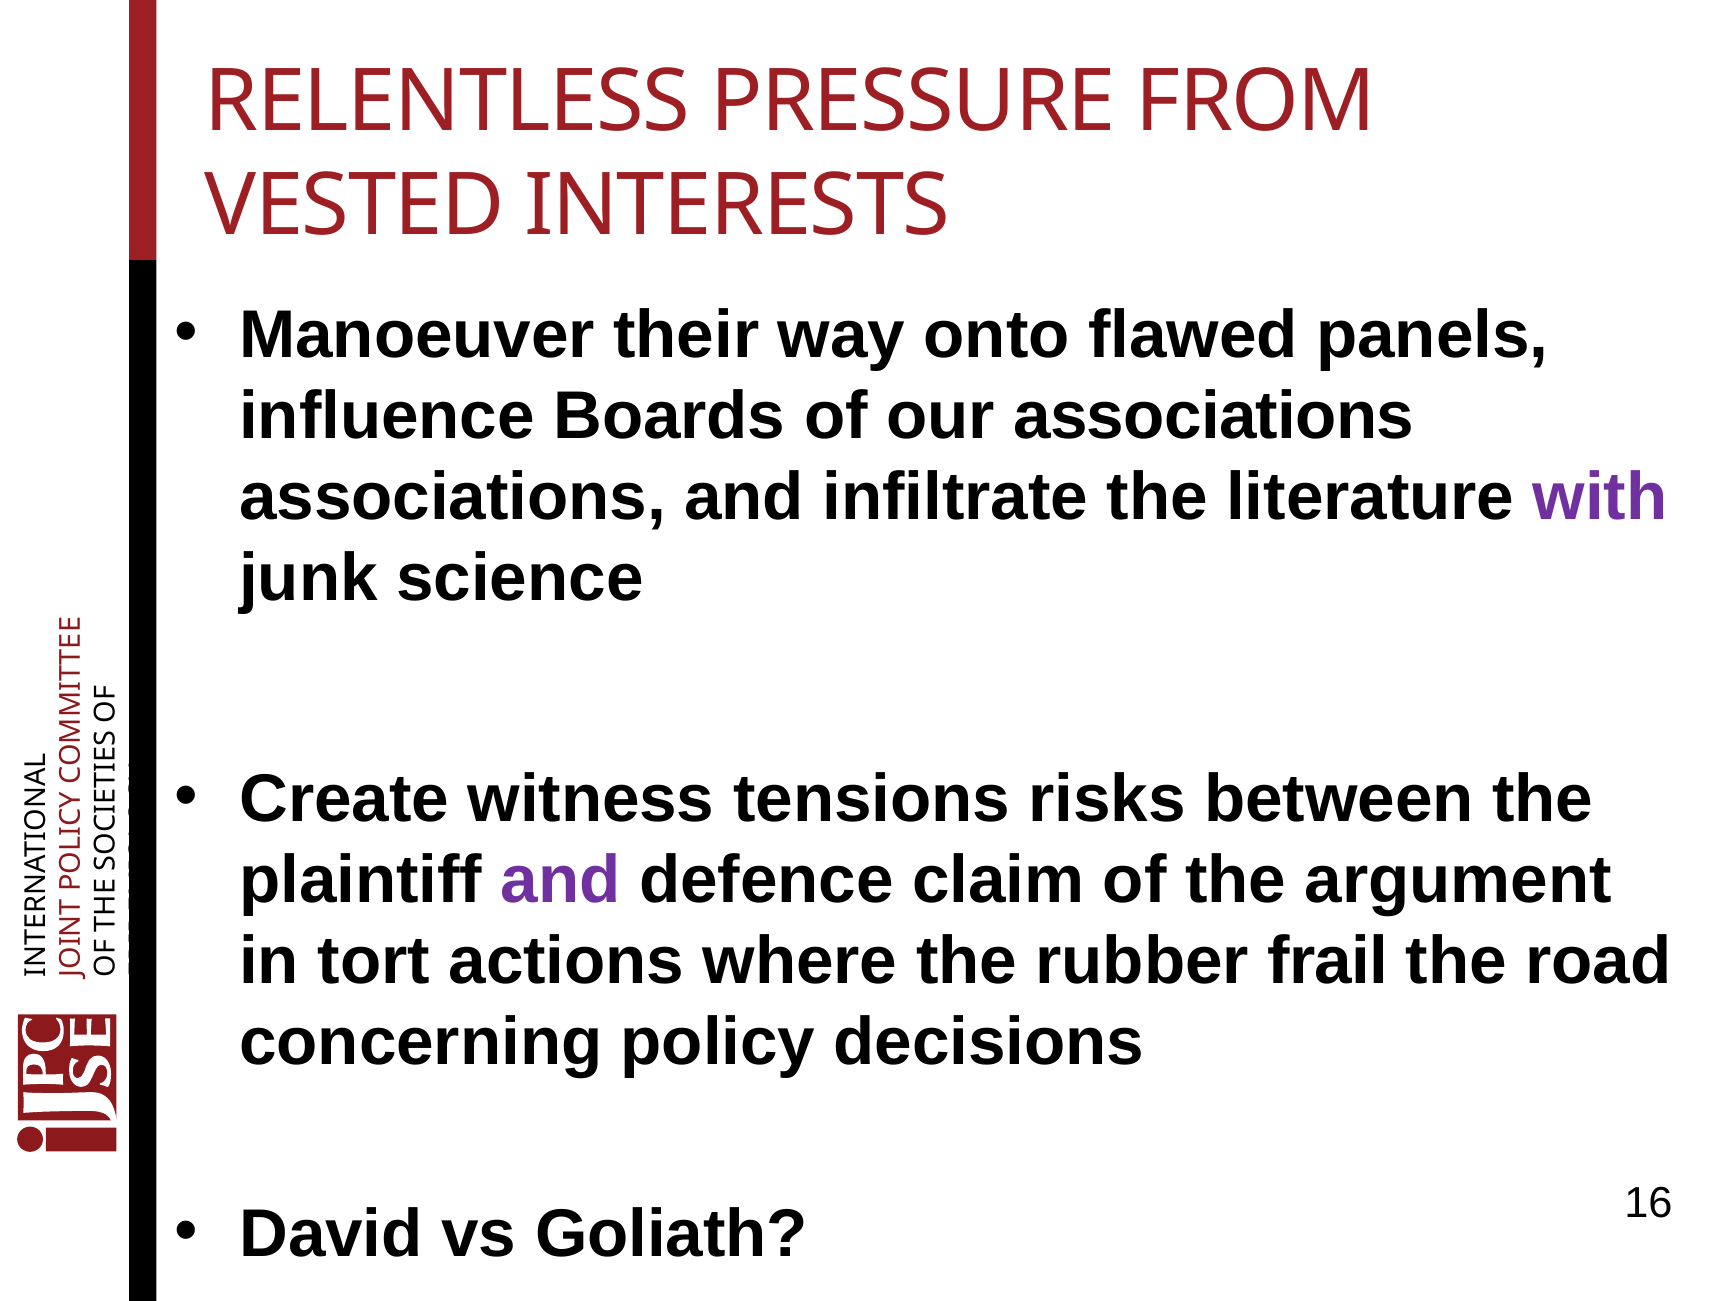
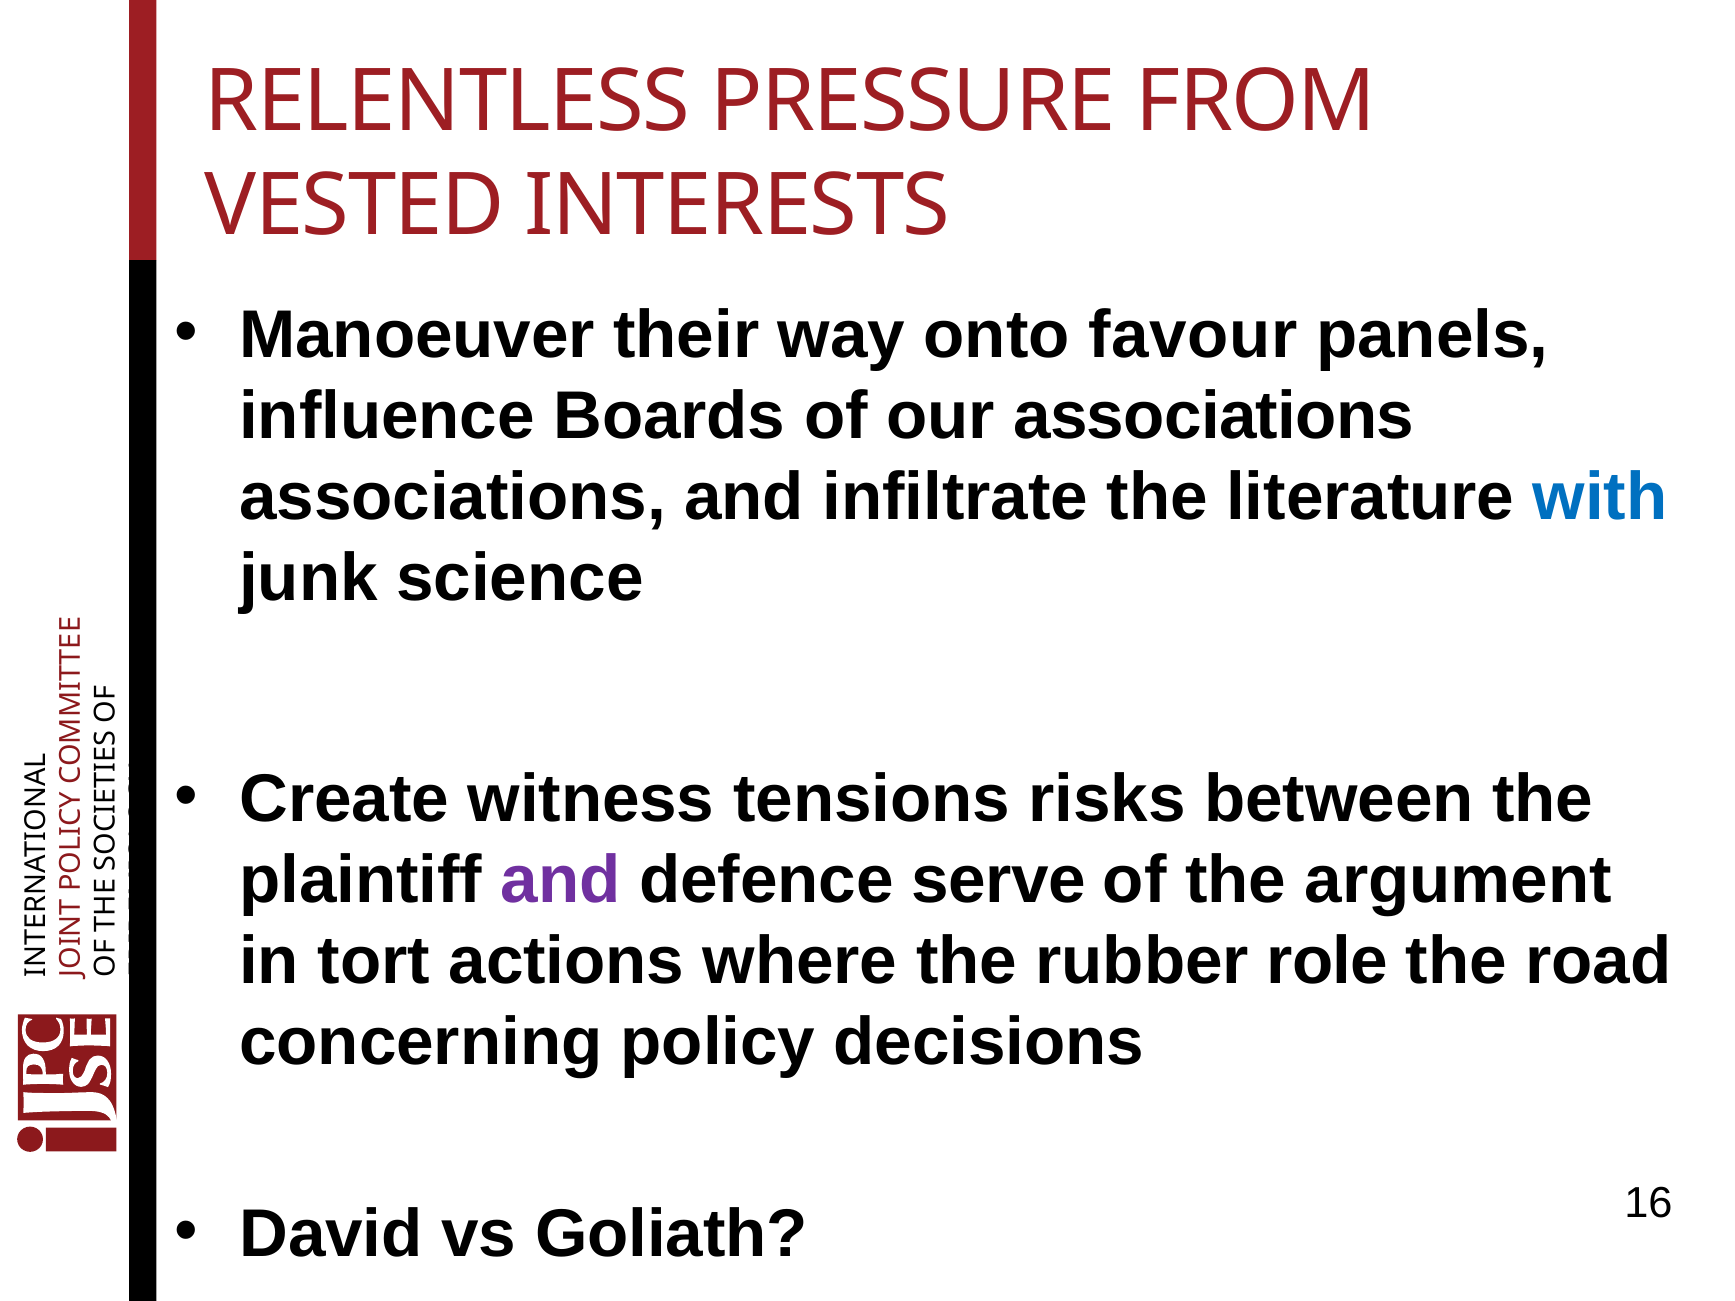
flawed: flawed -> favour (1193, 336)
with colour: purple -> blue (1600, 498)
claim: claim -> serve (999, 881)
frail: frail -> role (1328, 962)
